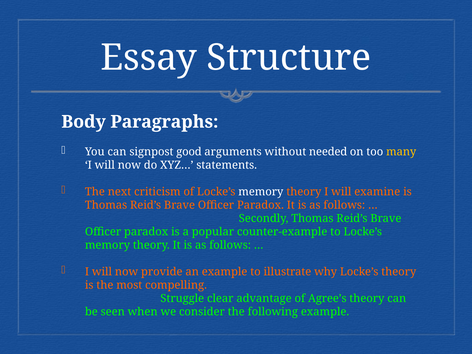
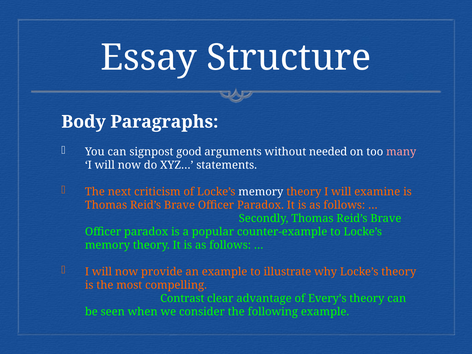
many colour: yellow -> pink (401, 152)
Struggle: Struggle -> Contrast (182, 298)
Agree’s: Agree’s -> Every’s (327, 298)
